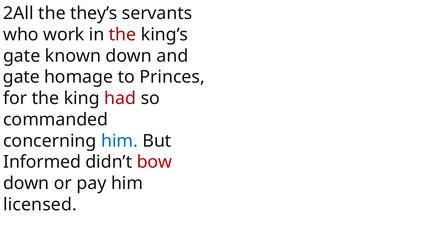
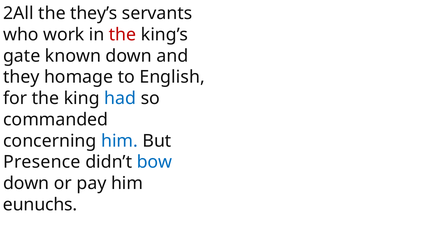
gate: gate -> they (21, 77)
Princes: Princes -> English (172, 77)
had colour: red -> blue (120, 99)
Informed: Informed -> Presence (42, 163)
bow colour: red -> blue (154, 163)
licensed: licensed -> eunuchs (40, 205)
